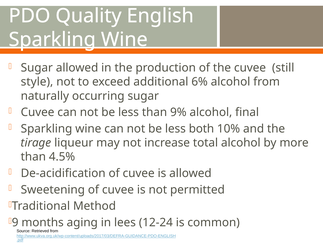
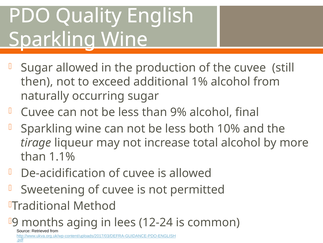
style: style -> then (37, 82)
6%: 6% -> 1% (200, 82)
4.5%: 4.5% -> 1.1% (62, 156)
